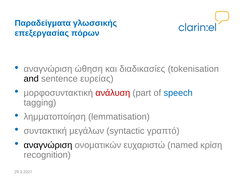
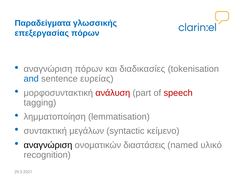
αναγνώριση ώθηση: ώθηση -> πόρων (89, 69)
and colour: black -> blue (31, 79)
speech colour: blue -> red (178, 93)
γραπτό: γραπτό -> κείμενο (163, 131)
ευχαριστώ: ευχαριστώ -> διαστάσεις (144, 145)
κρίση: κρίση -> υλικό (211, 145)
